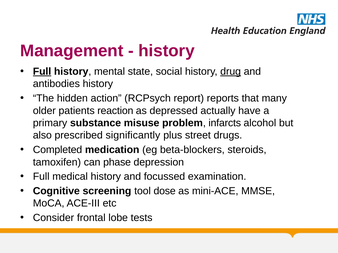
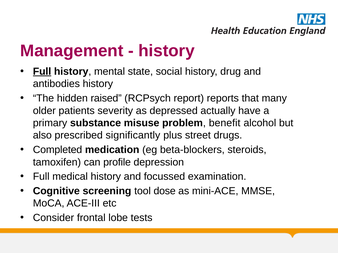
drug underline: present -> none (231, 72)
action: action -> raised (106, 98)
reaction: reaction -> severity (115, 111)
infarcts: infarcts -> benefit (225, 123)
phase: phase -> profile (117, 162)
